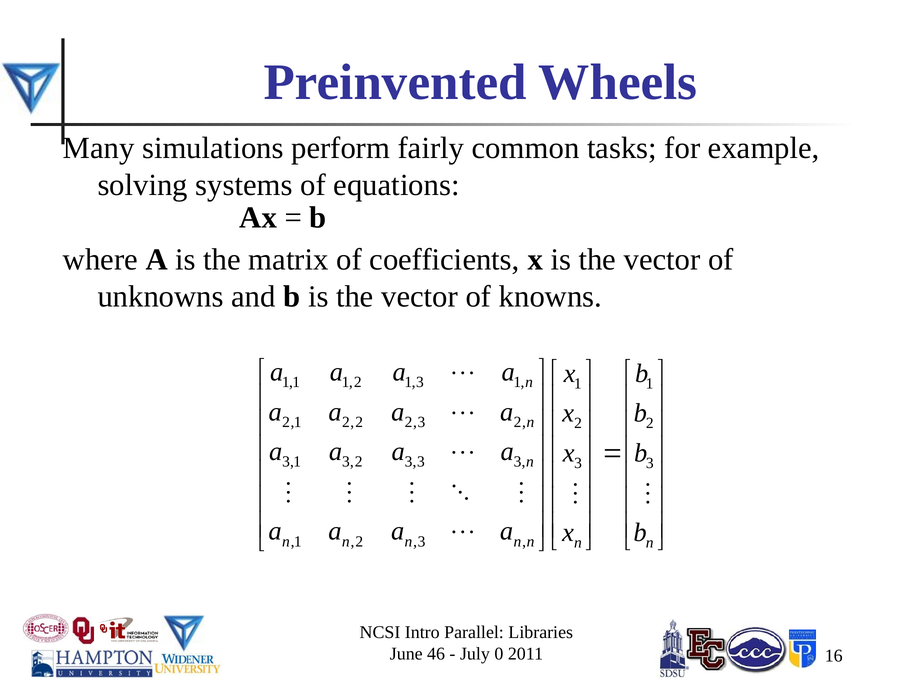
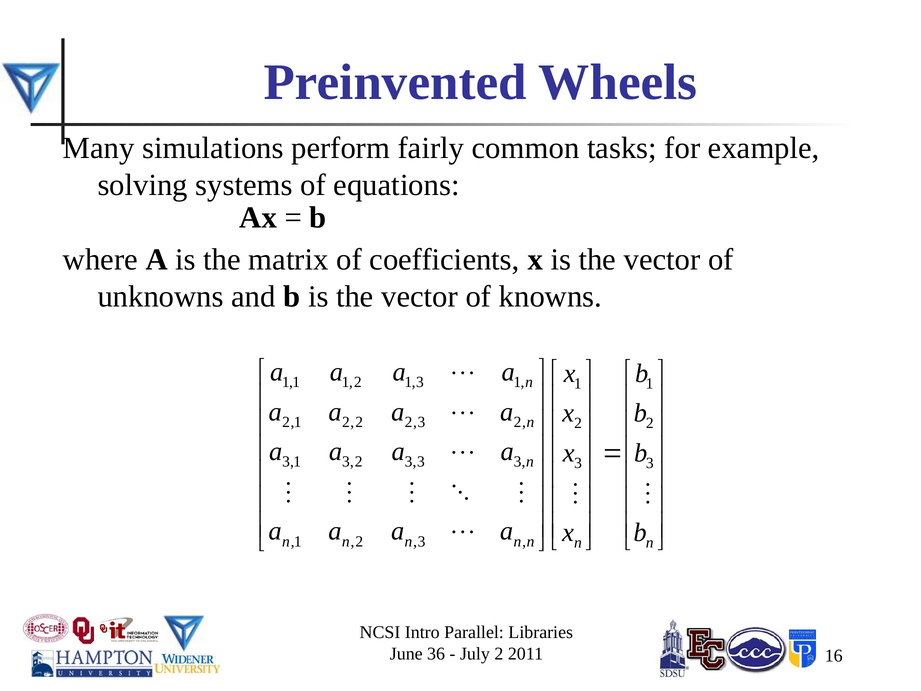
46: 46 -> 36 (436, 654)
July 0: 0 -> 2 (499, 654)
